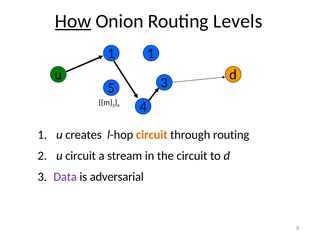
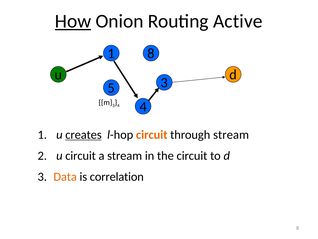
Levels: Levels -> Active (238, 21)
1 1: 1 -> 8 (151, 53)
creates underline: none -> present (83, 134)
through routing: routing -> stream (231, 134)
Data colour: purple -> orange (65, 176)
adversarial: adversarial -> correlation (117, 176)
